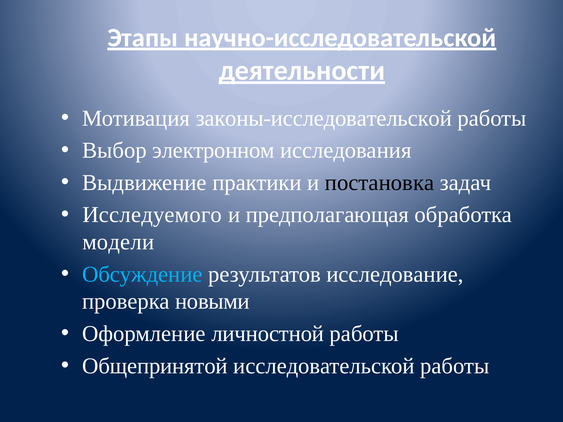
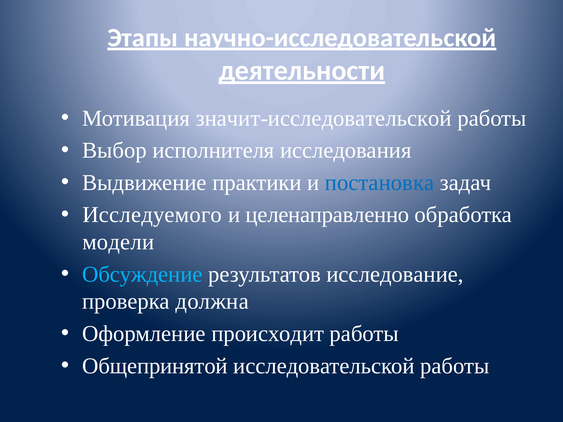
законы-исследовательской: законы-исследовательской -> значит-исследовательской (324, 118)
электронном: электронном -> исполнителя (213, 151)
постановка colour: black -> blue (380, 183)
предполагающая: предполагающая -> целенаправленно (327, 215)
новыми: новыми -> должна (212, 302)
личностной: личностной -> происходит (268, 334)
